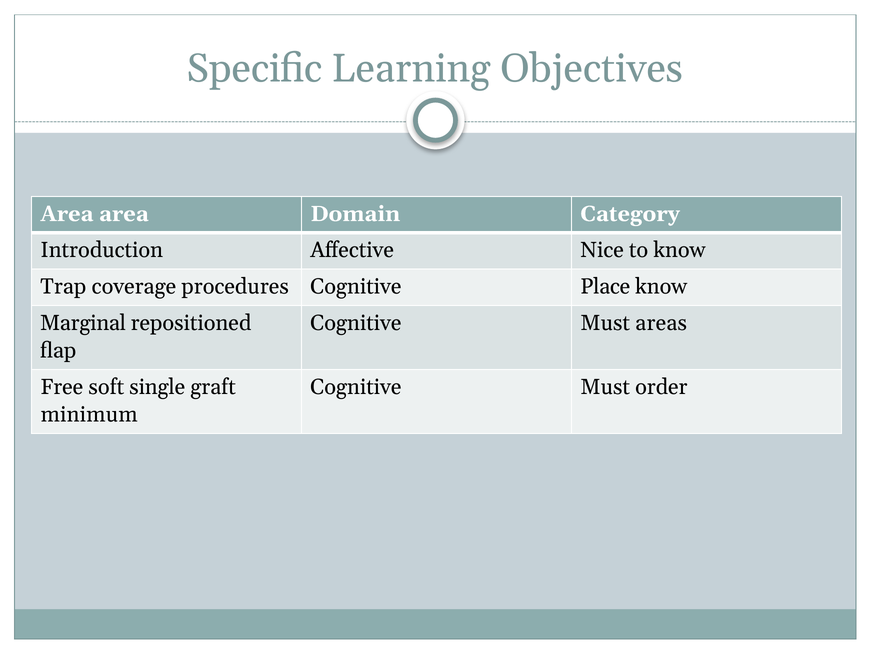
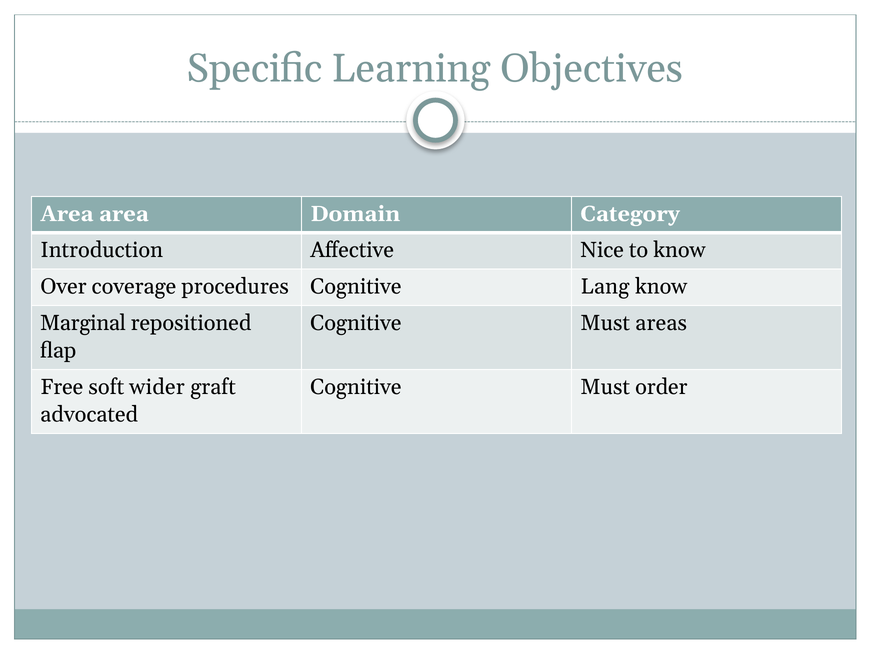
Trap: Trap -> Over (63, 286)
Place: Place -> Lang (605, 286)
single: single -> wider (157, 386)
minimum: minimum -> advocated (89, 414)
